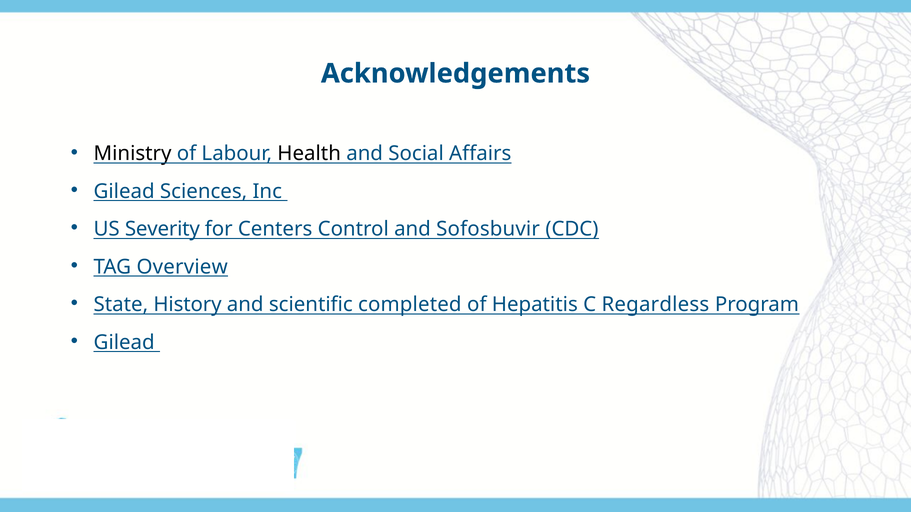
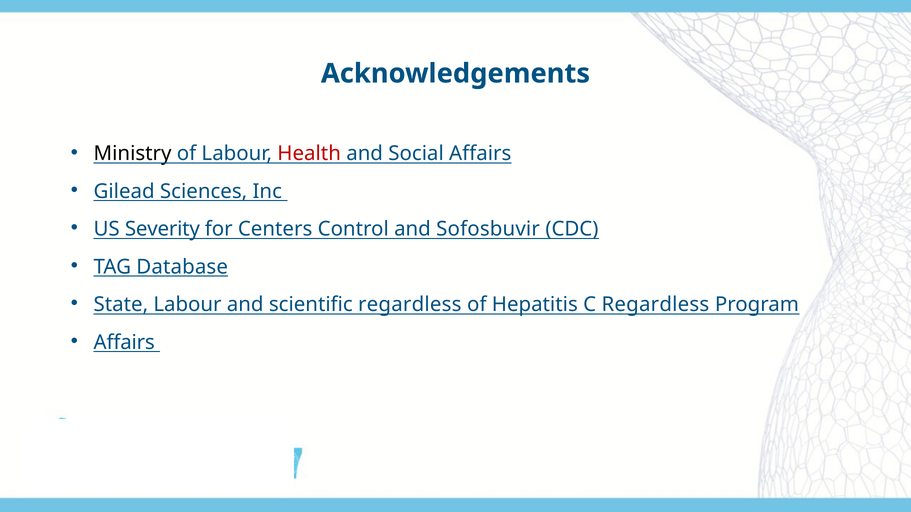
Health colour: black -> red (309, 154)
Overview: Overview -> Database (182, 267)
State History: History -> Labour (187, 305)
scientific completed: completed -> regardless (410, 305)
Gilead: Gilead -> Affairs (124, 343)
